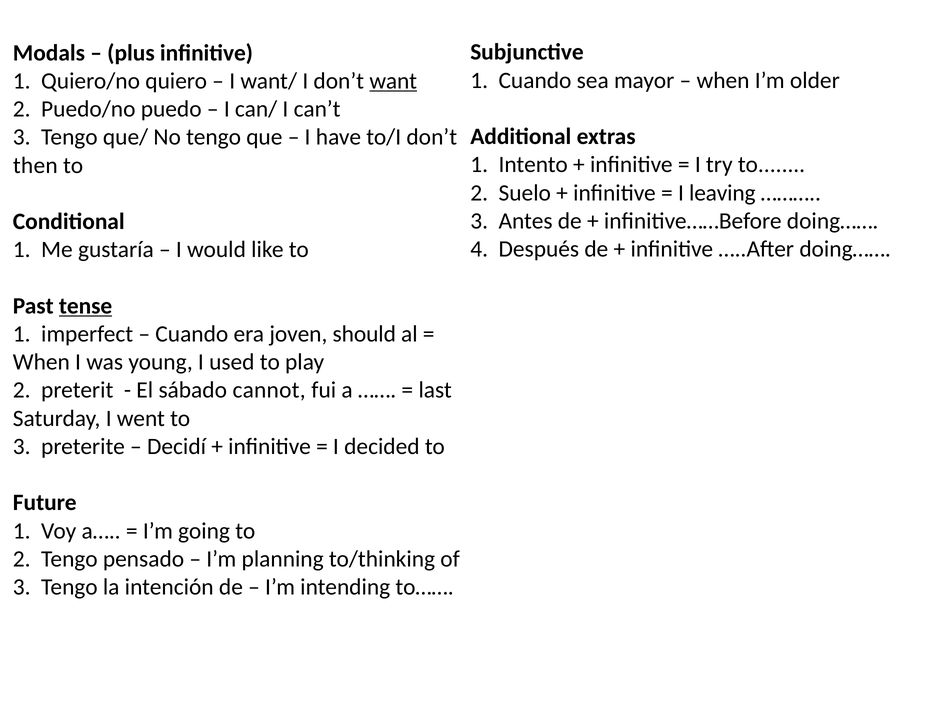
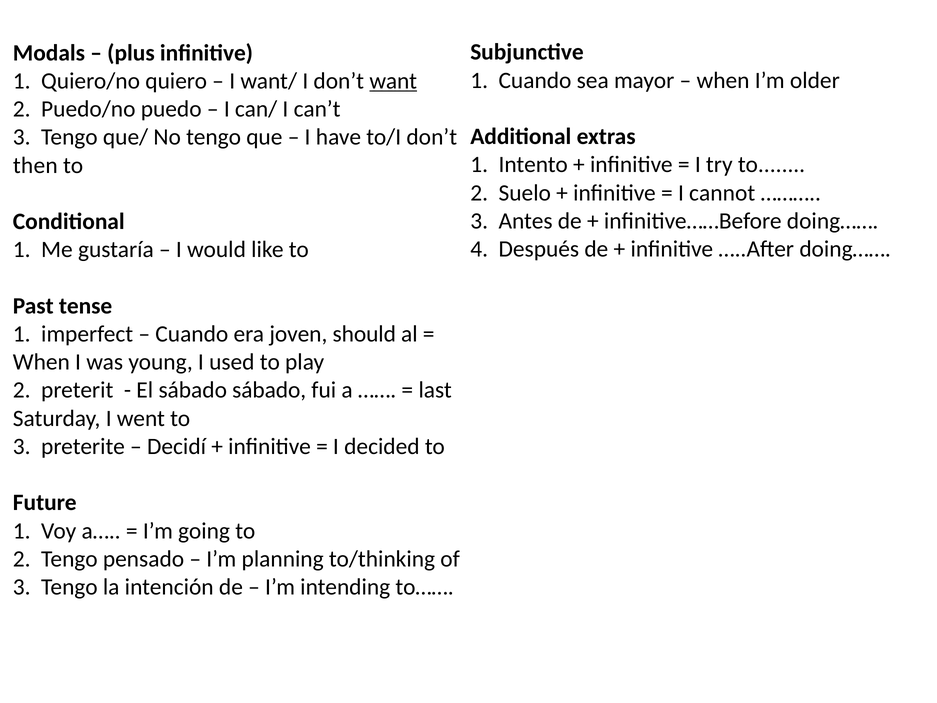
leaving: leaving -> cannot (722, 193)
tense underline: present -> none (86, 306)
sábado cannot: cannot -> sábado (269, 390)
